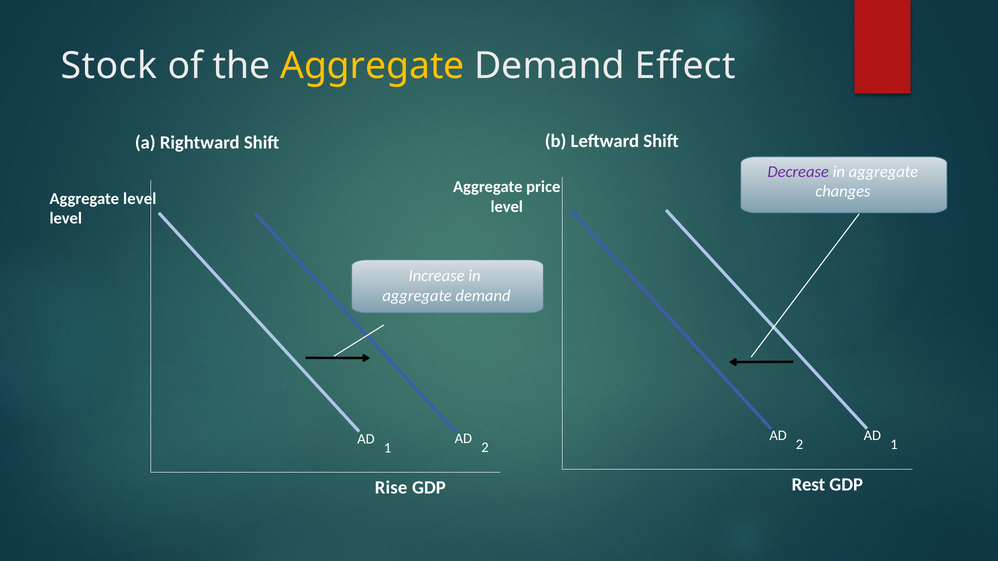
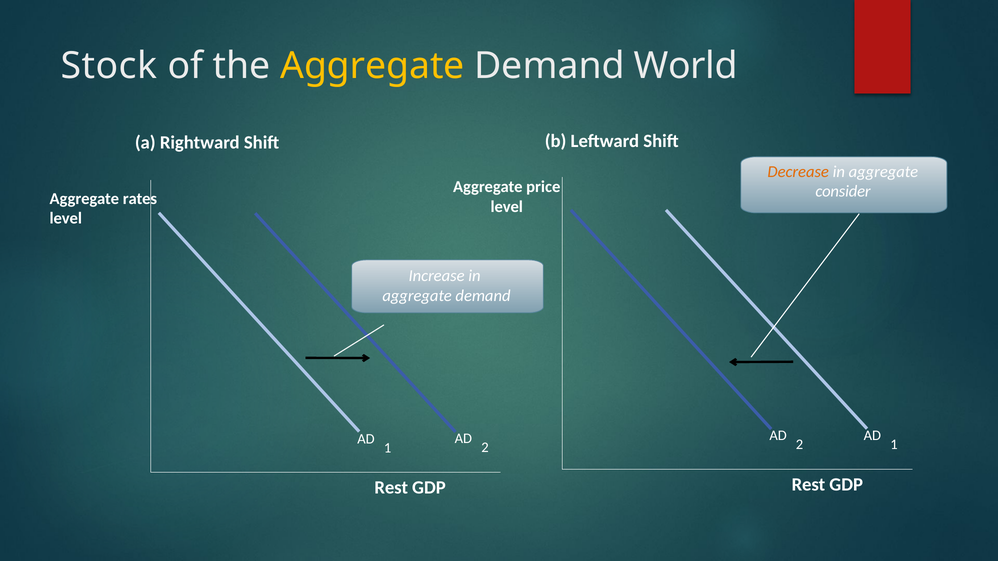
Effect: Effect -> World (686, 66)
Decrease colour: purple -> orange (798, 172)
changes: changes -> consider (843, 192)
Aggregate level: level -> rates (140, 199)
Rise: Rise -> Rest (391, 488)
